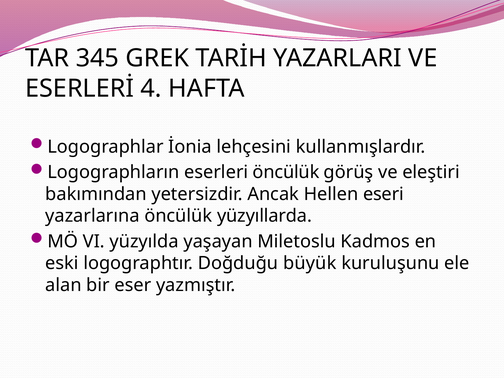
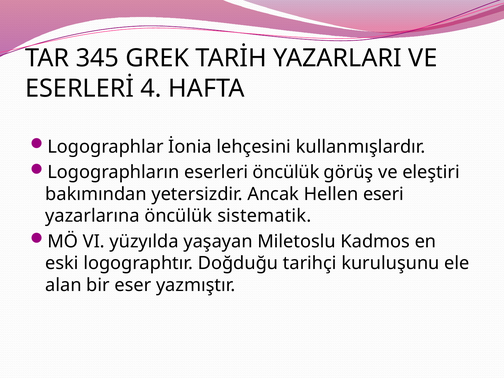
yüzyıllarda: yüzyıllarda -> sistematik (264, 216)
büyük: büyük -> tarihçi (310, 263)
